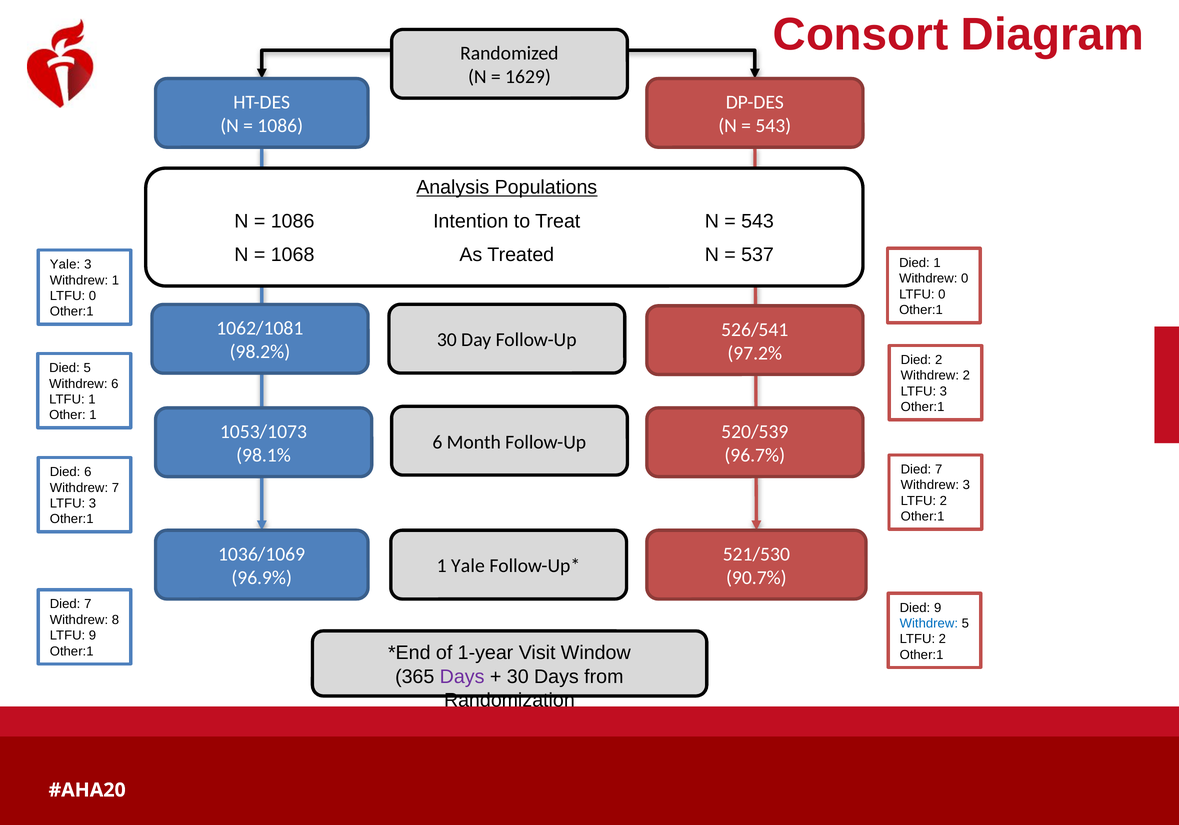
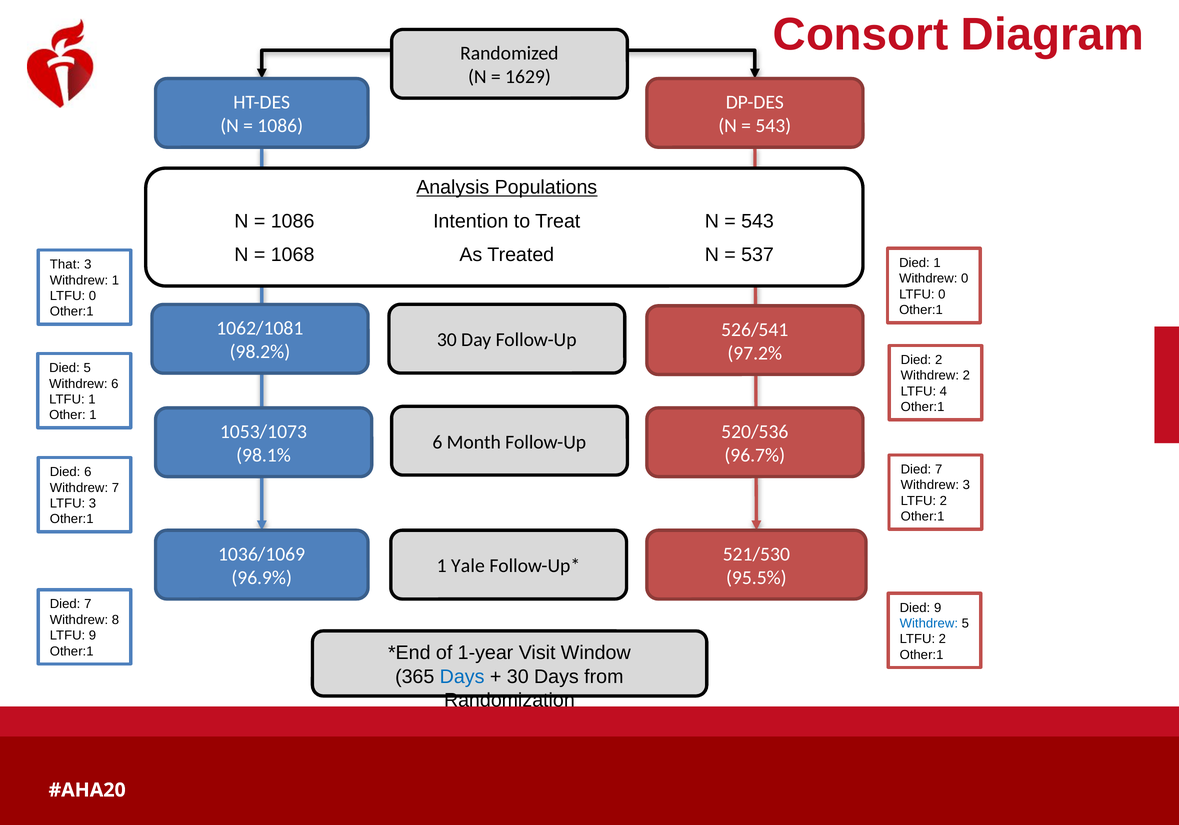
Yale: Yale -> That (65, 265)
3: 3 -> 4 (943, 391)
520/539: 520/539 -> 520/536 (755, 432)
90.7%: 90.7% -> 95.5% (756, 578)
Days colour: purple -> blue (462, 677)
